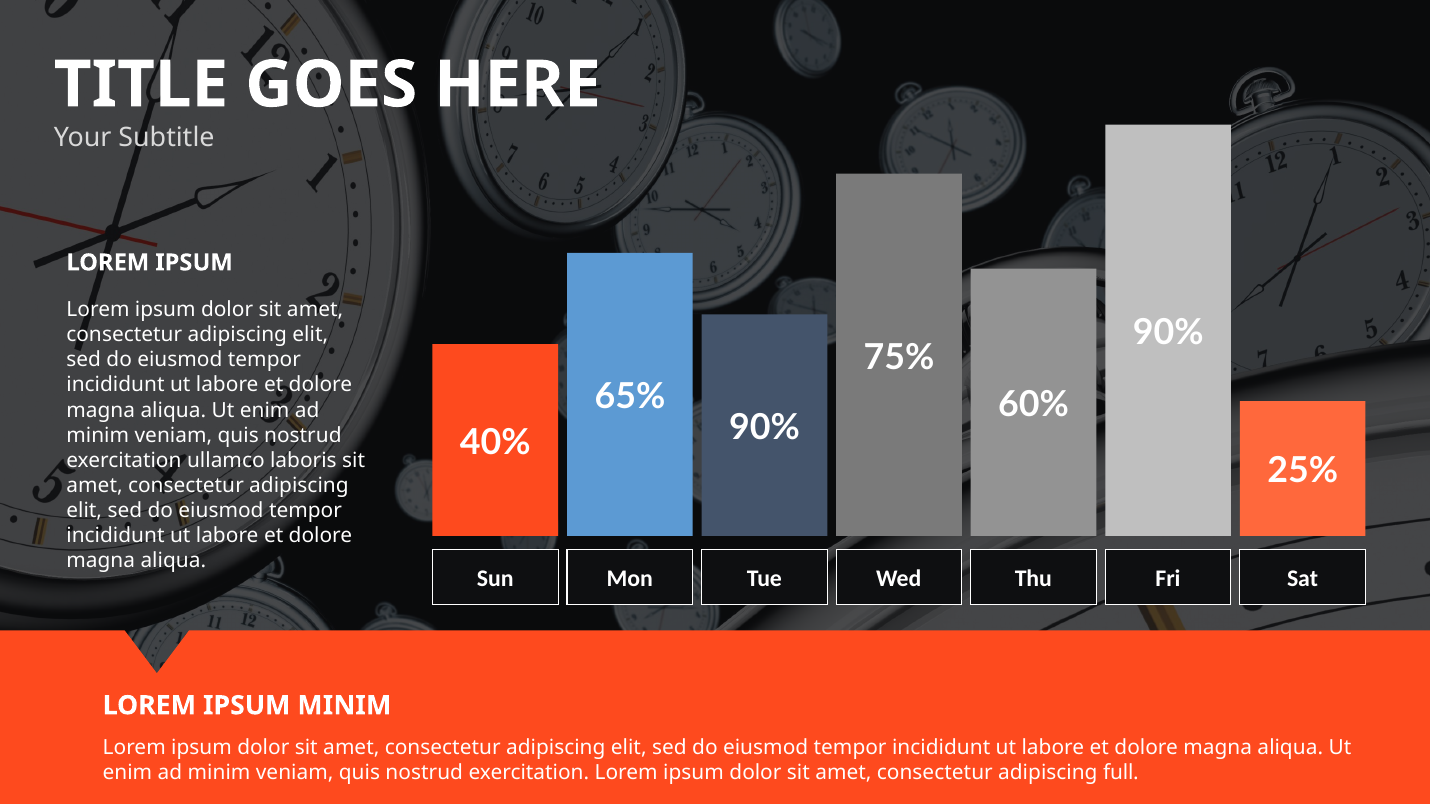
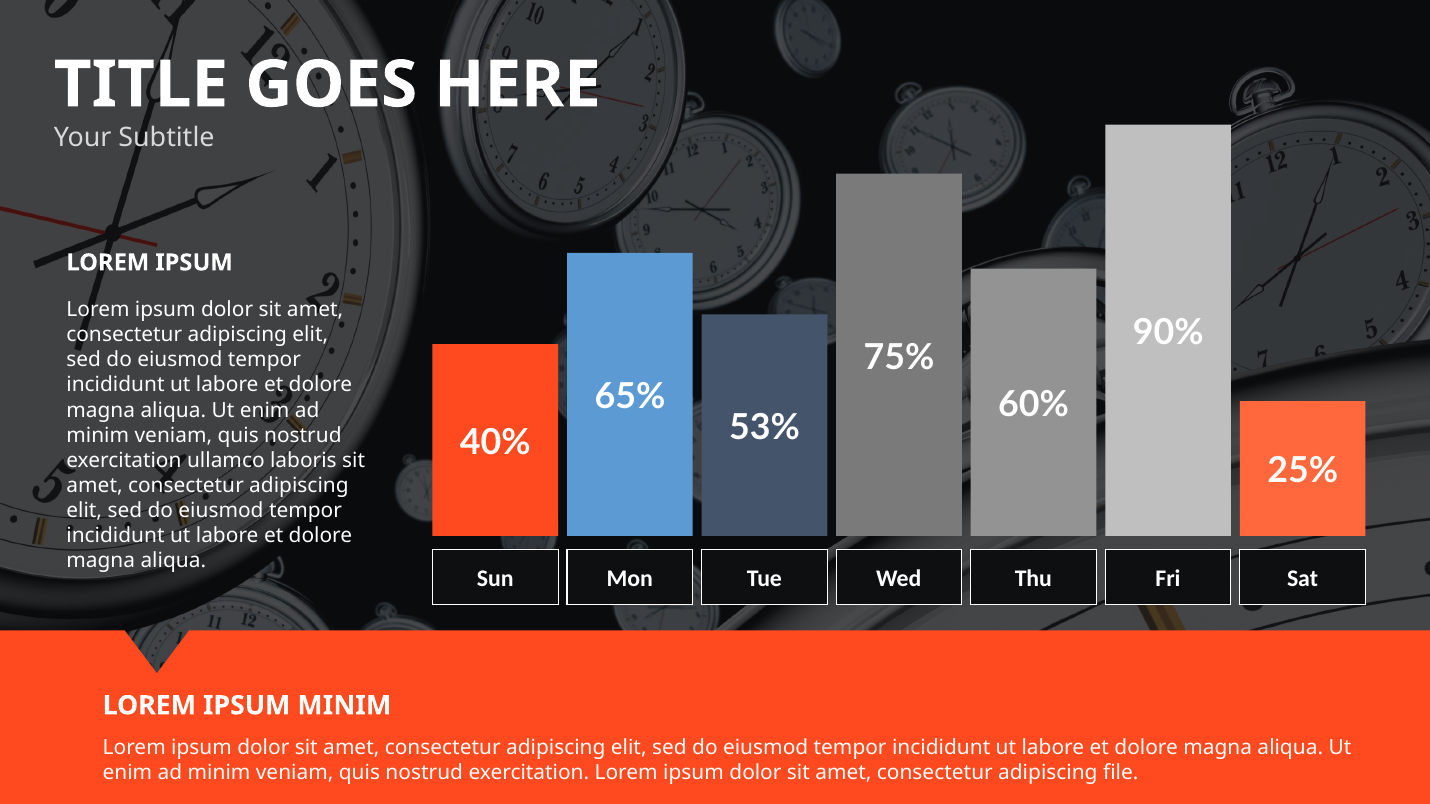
90%: 90% -> 53% (765, 428)
full: full -> file (1121, 773)
